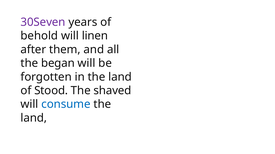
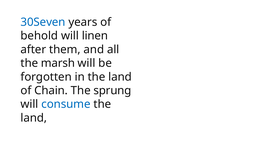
30Seven colour: purple -> blue (43, 22)
began: began -> marsh (58, 63)
Stood: Stood -> Chain (51, 91)
shaved: shaved -> sprung (112, 91)
